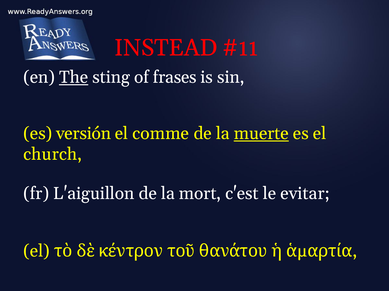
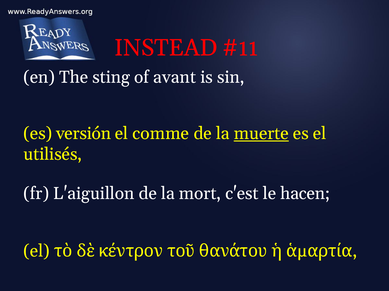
The underline: present -> none (74, 77)
frases: frases -> avant (175, 77)
church: church -> utilisés (53, 155)
evitar: evitar -> hacen (305, 194)
